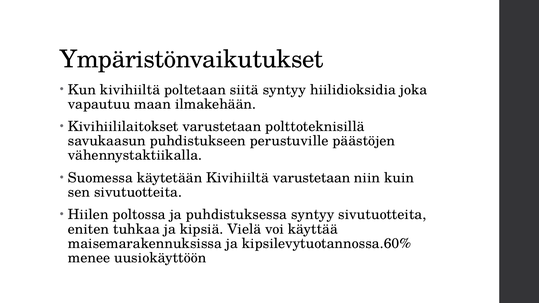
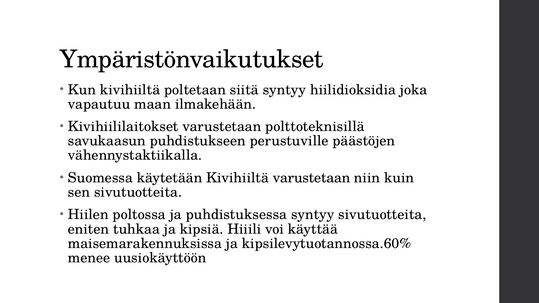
Vielä: Vielä -> Hiiili (244, 229)
